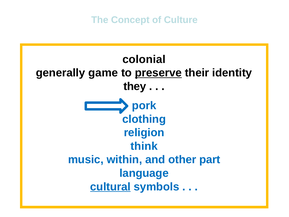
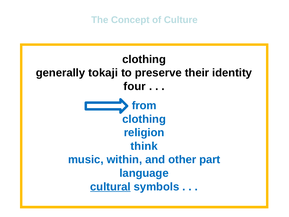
colonial: colonial -> clothing (144, 59)
game: game -> tokaji (103, 73)
preserve underline: present -> none (158, 73)
they: they -> four (135, 86)
pork: pork -> from (144, 106)
